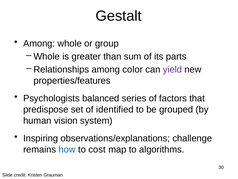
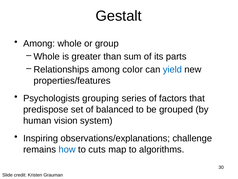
yield colour: purple -> blue (172, 69)
balanced: balanced -> grouping (101, 98)
identified: identified -> balanced (115, 109)
cost: cost -> cuts (97, 149)
